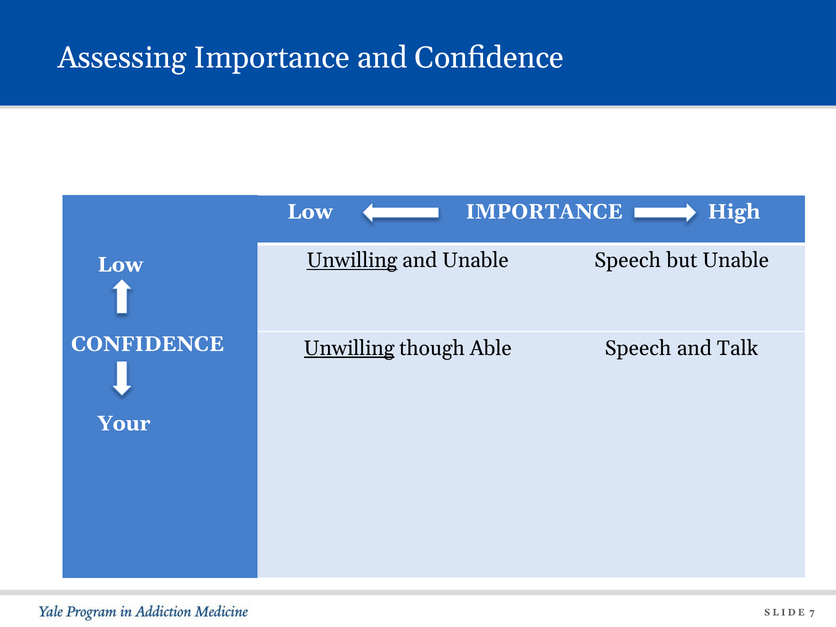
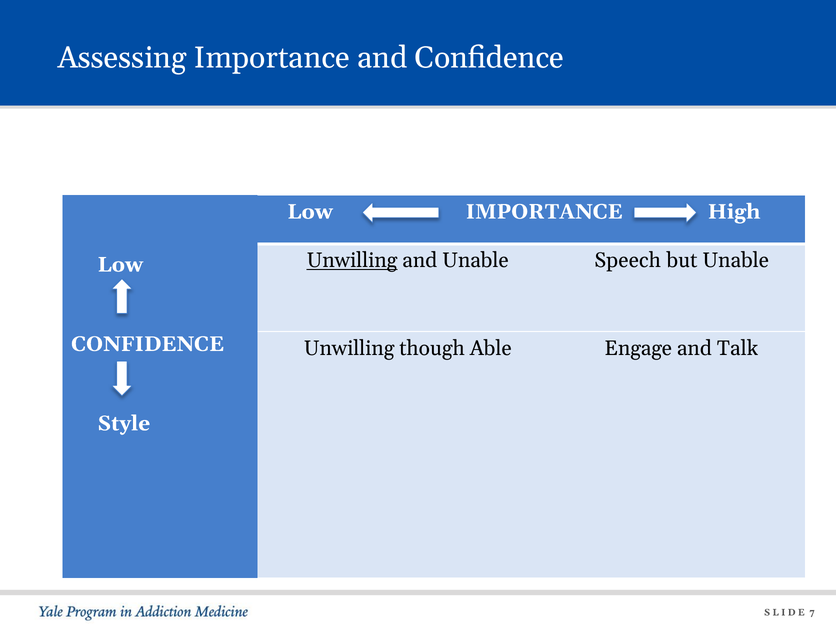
Unwilling underline: present -> none (349, 348)
Able Speech: Speech -> Engage (638, 348)
Your: Your -> Style (124, 423)
